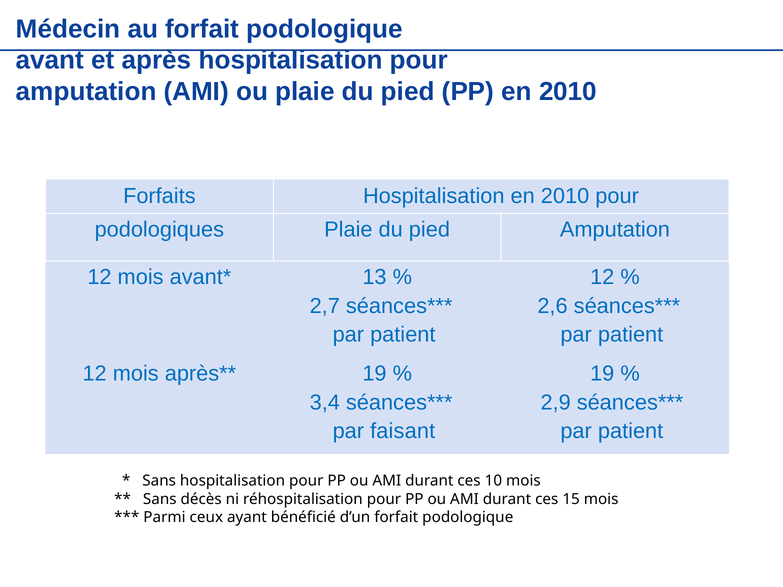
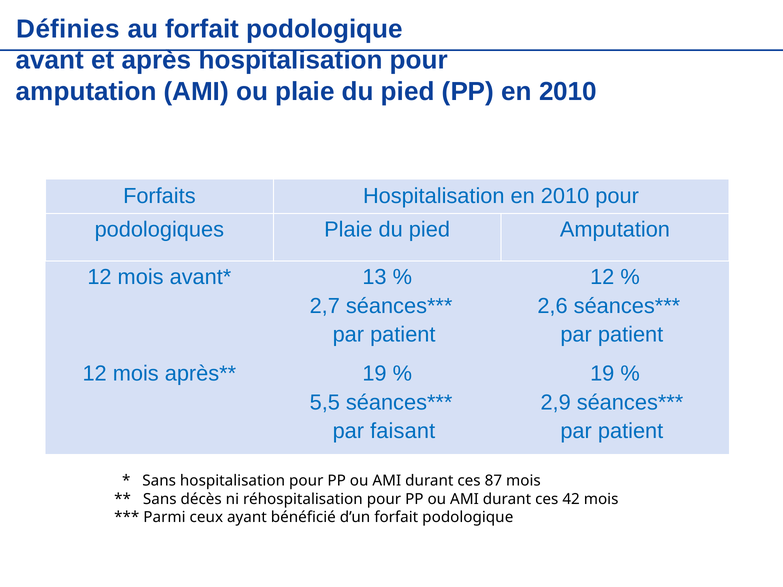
Médecin: Médecin -> Définies (68, 29)
3,4: 3,4 -> 5,5 (325, 403)
10: 10 -> 87 (493, 481)
15: 15 -> 42 (571, 499)
